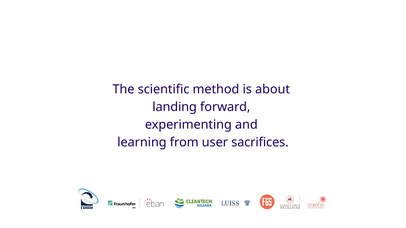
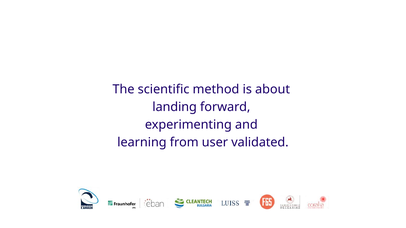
sacrifices: sacrifices -> validated (260, 142)
